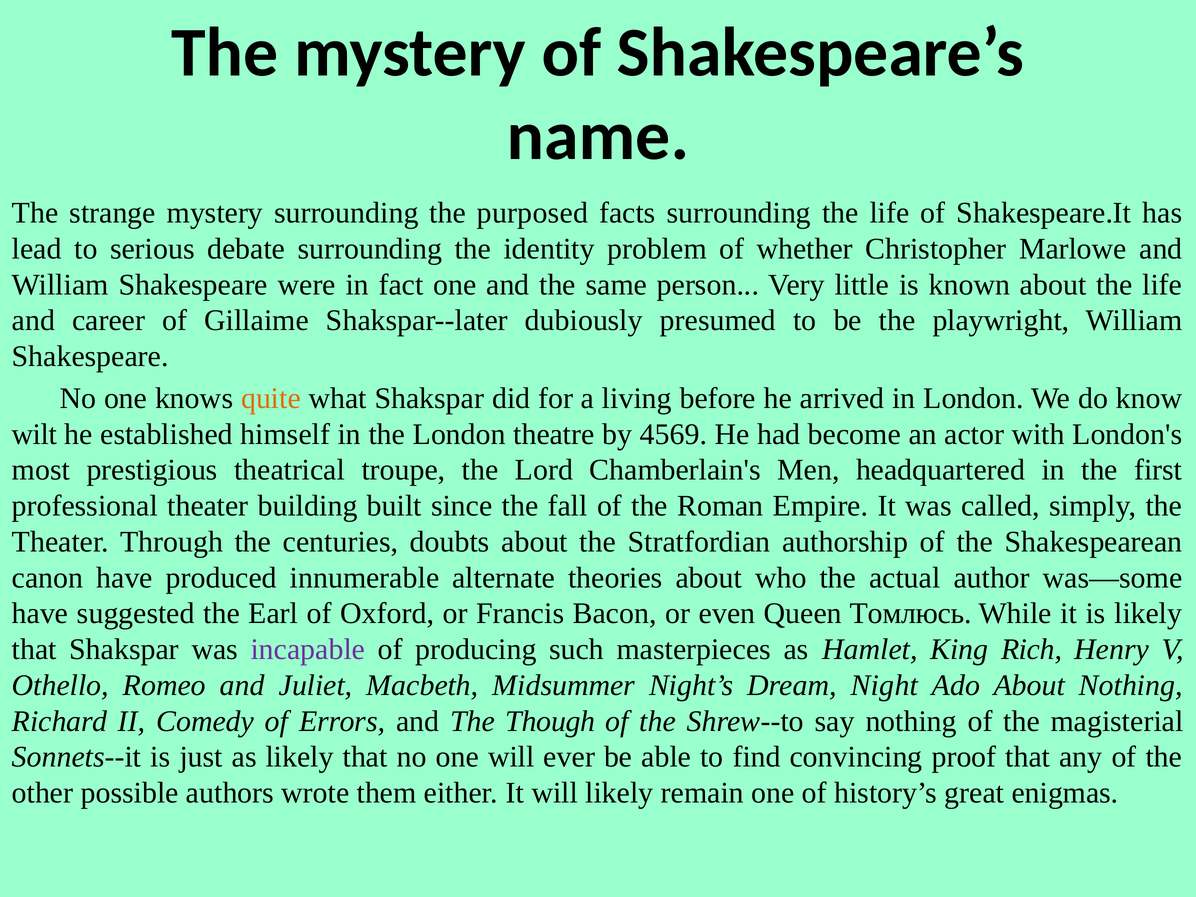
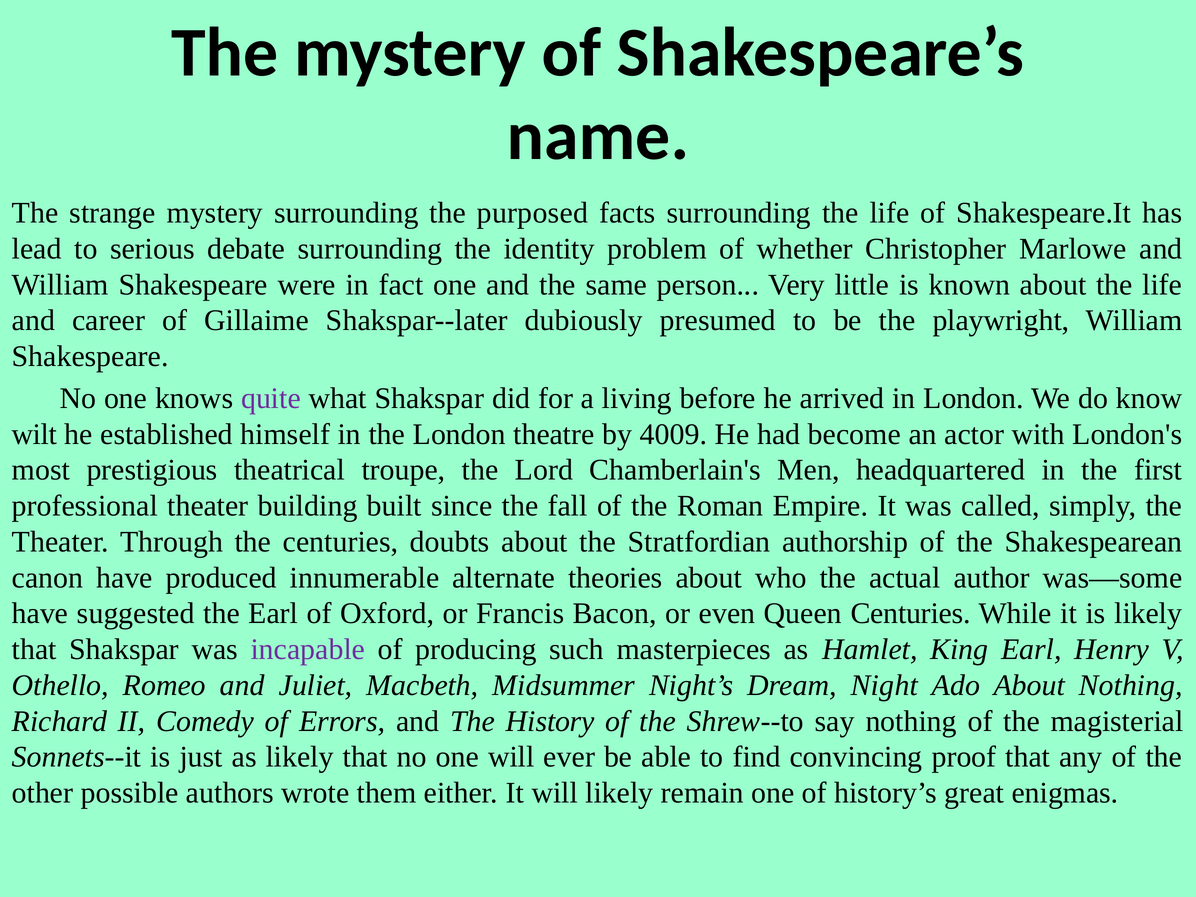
quite colour: orange -> purple (271, 398)
4569: 4569 -> 4009 (673, 434)
Queen Томлюсь: Томлюсь -> Centuries (911, 614)
King Rich: Rich -> Earl (1031, 649)
Though: Though -> History (550, 721)
